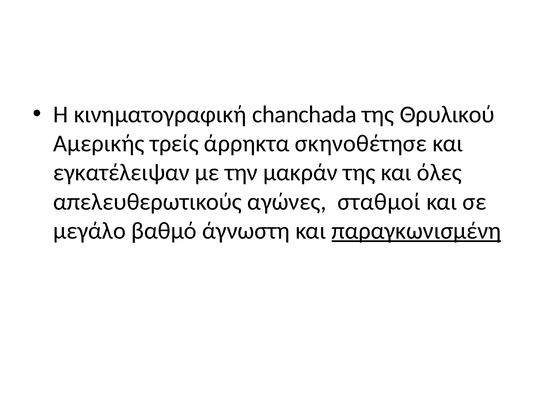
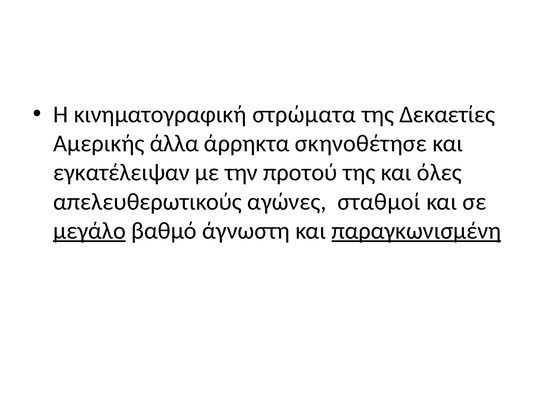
chanchada: chanchada -> στρώματα (304, 114)
Θρυλικού: Θρυλικού -> Δεκαετίες (447, 114)
τρείς: τρείς -> άλλα (174, 143)
μακράν: μακράν -> προτού (300, 172)
μεγάλο underline: none -> present (89, 231)
